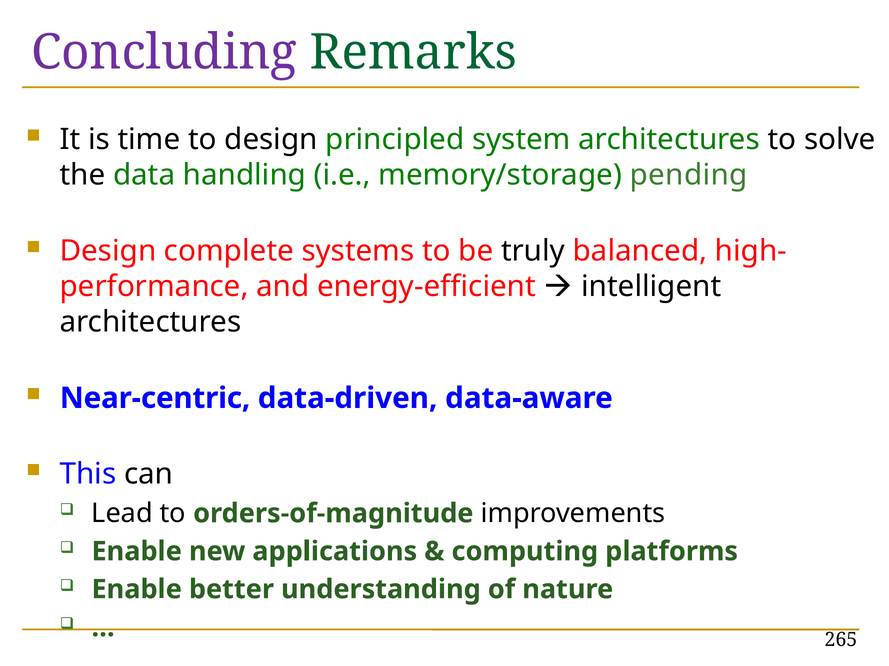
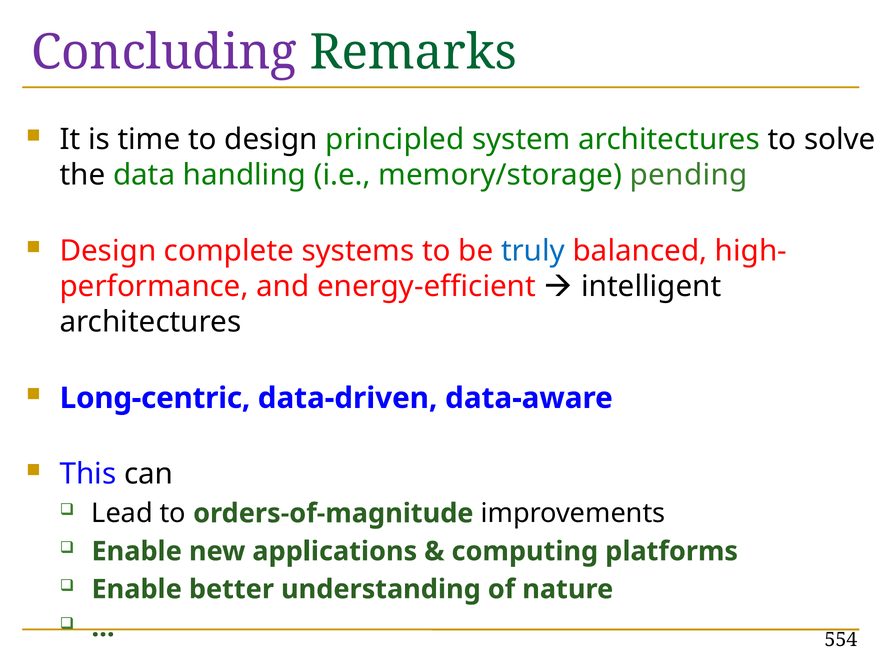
truly colour: black -> blue (533, 251)
Near-centric: Near-centric -> Long-centric (155, 399)
265: 265 -> 554 (841, 641)
